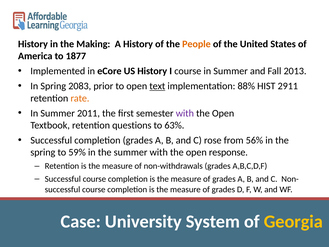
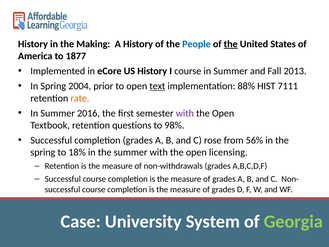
People colour: orange -> blue (196, 44)
the underline: none -> present (231, 44)
2083: 2083 -> 2004 (80, 86)
2911: 2911 -> 7111 (288, 86)
2011: 2011 -> 2016 (88, 113)
63%: 63% -> 98% (174, 125)
59%: 59% -> 18% (77, 152)
response: response -> licensing (228, 152)
Georgia colour: yellow -> light green (293, 221)
